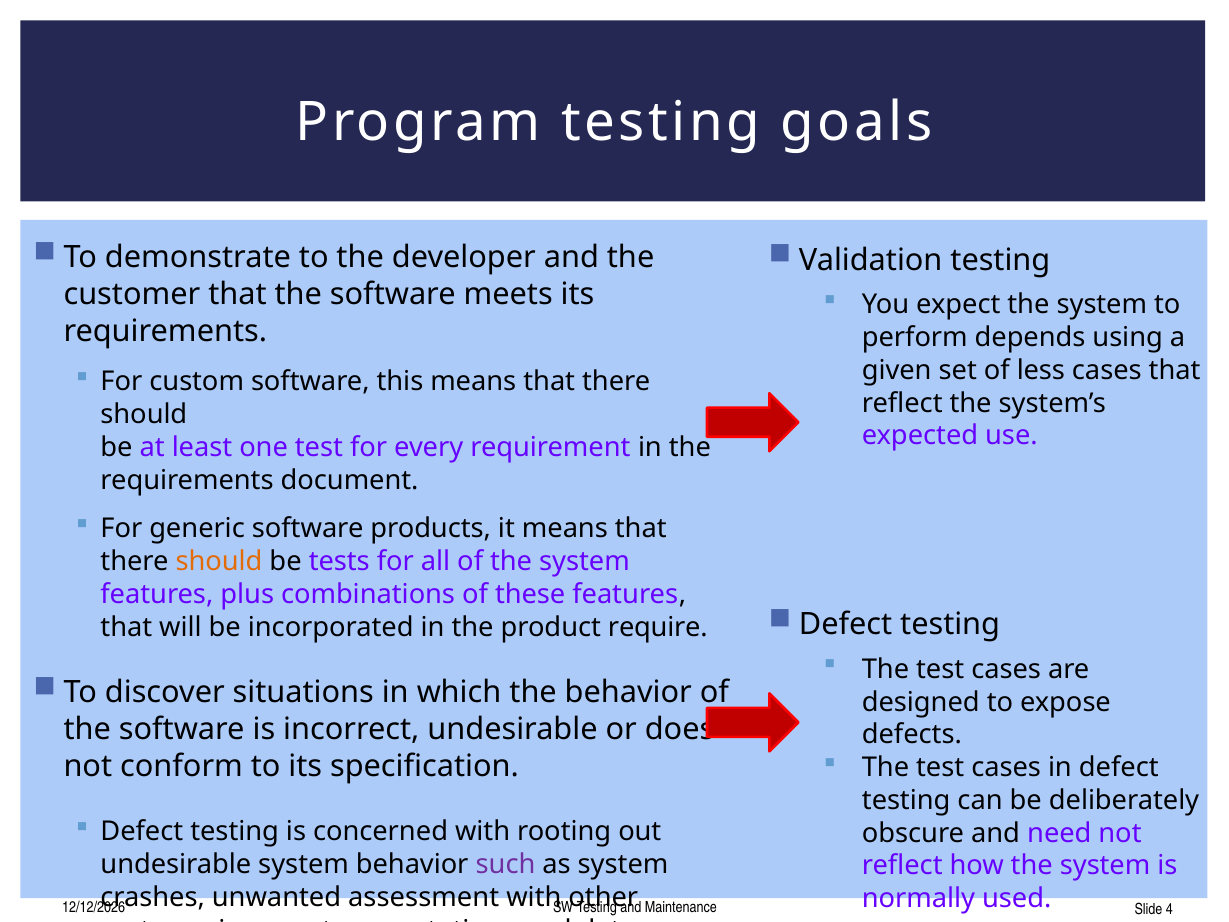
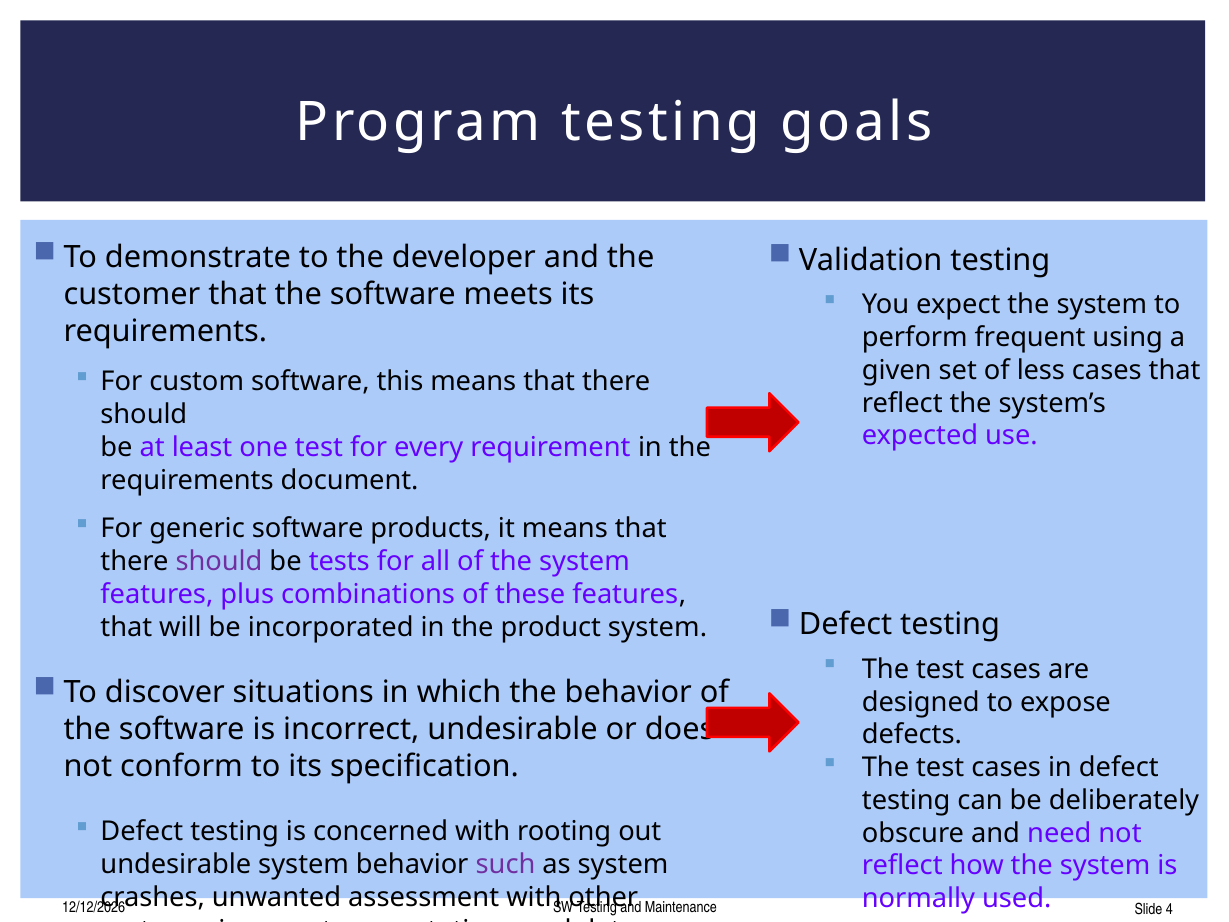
depends: depends -> frequent (1030, 337)
should colour: orange -> purple (219, 561)
product require: require -> system (658, 627)
